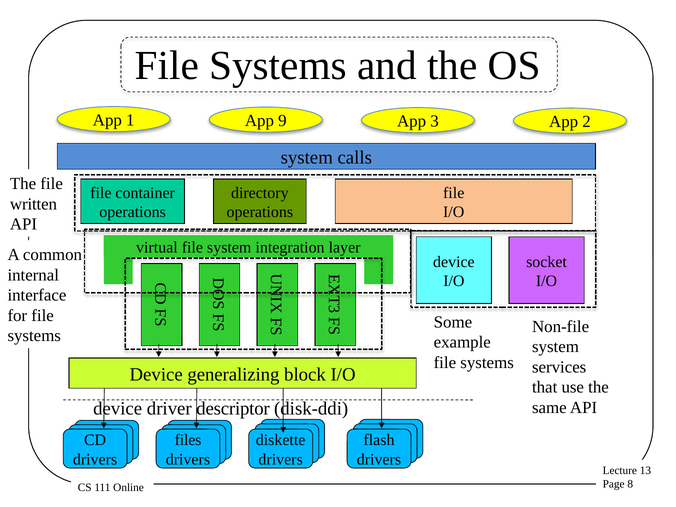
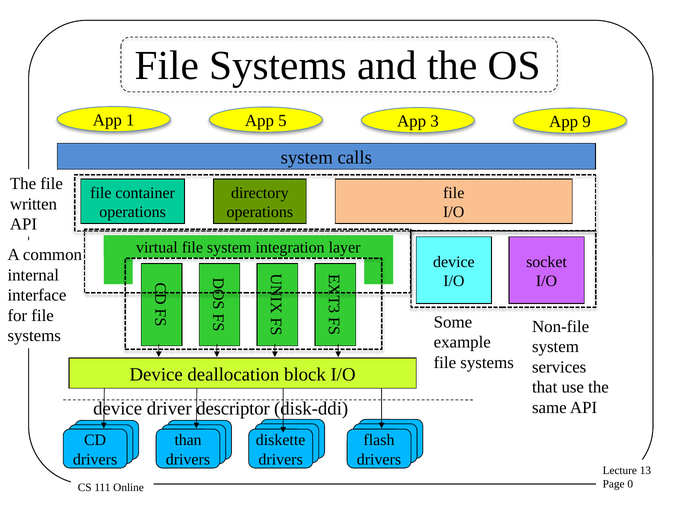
9: 9 -> 5 (282, 121)
2: 2 -> 9 (587, 122)
generalizing: generalizing -> deallocation (233, 374)
files: files -> than (188, 440)
8: 8 -> 0 (630, 484)
